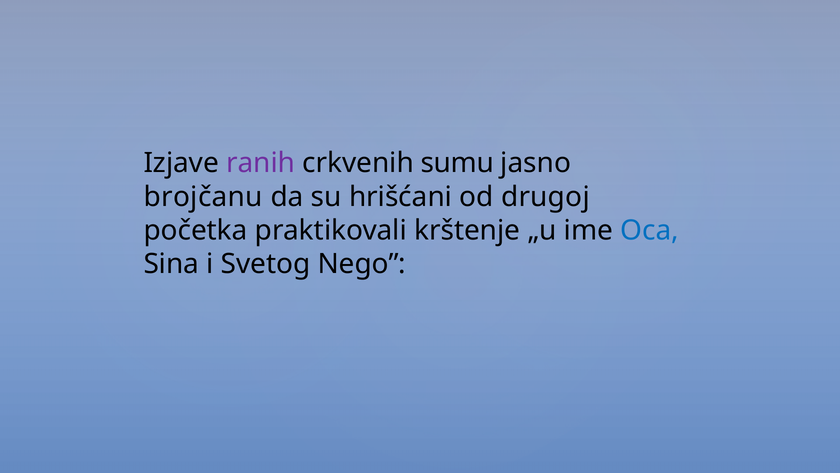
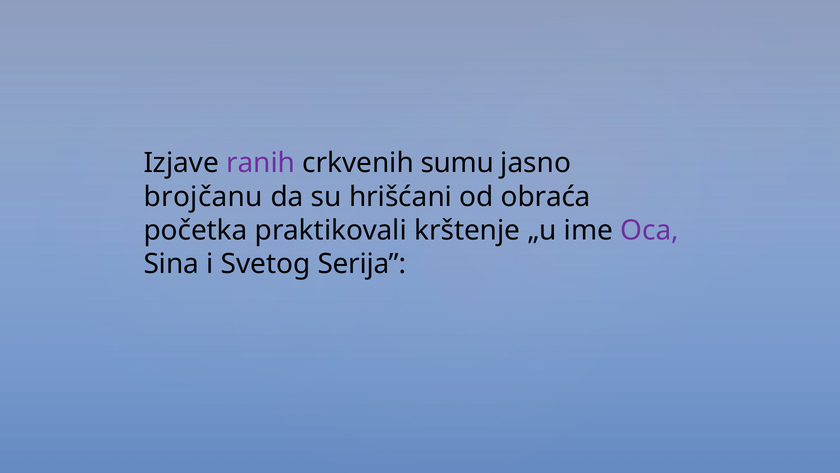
drugoj: drugoj -> obraća (546, 197)
Oca colour: blue -> purple (650, 230)
Nego: Nego -> Serija (362, 264)
